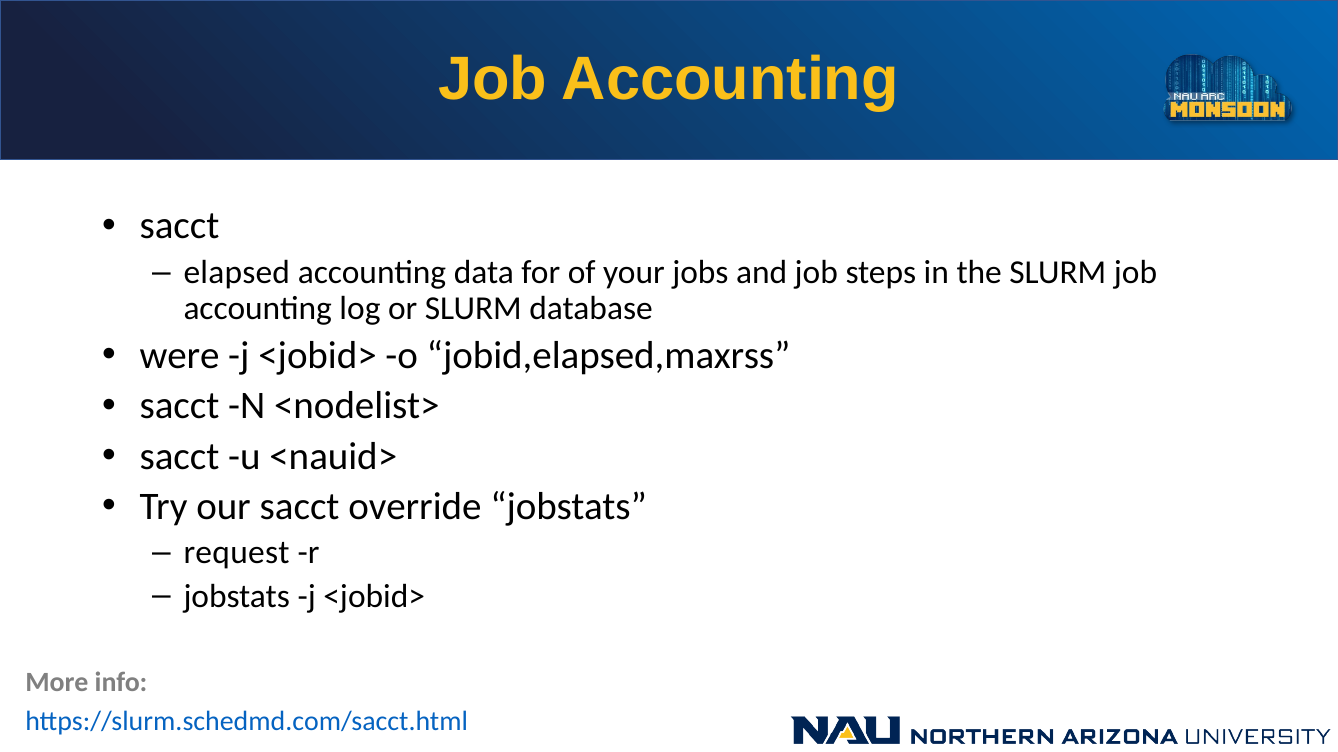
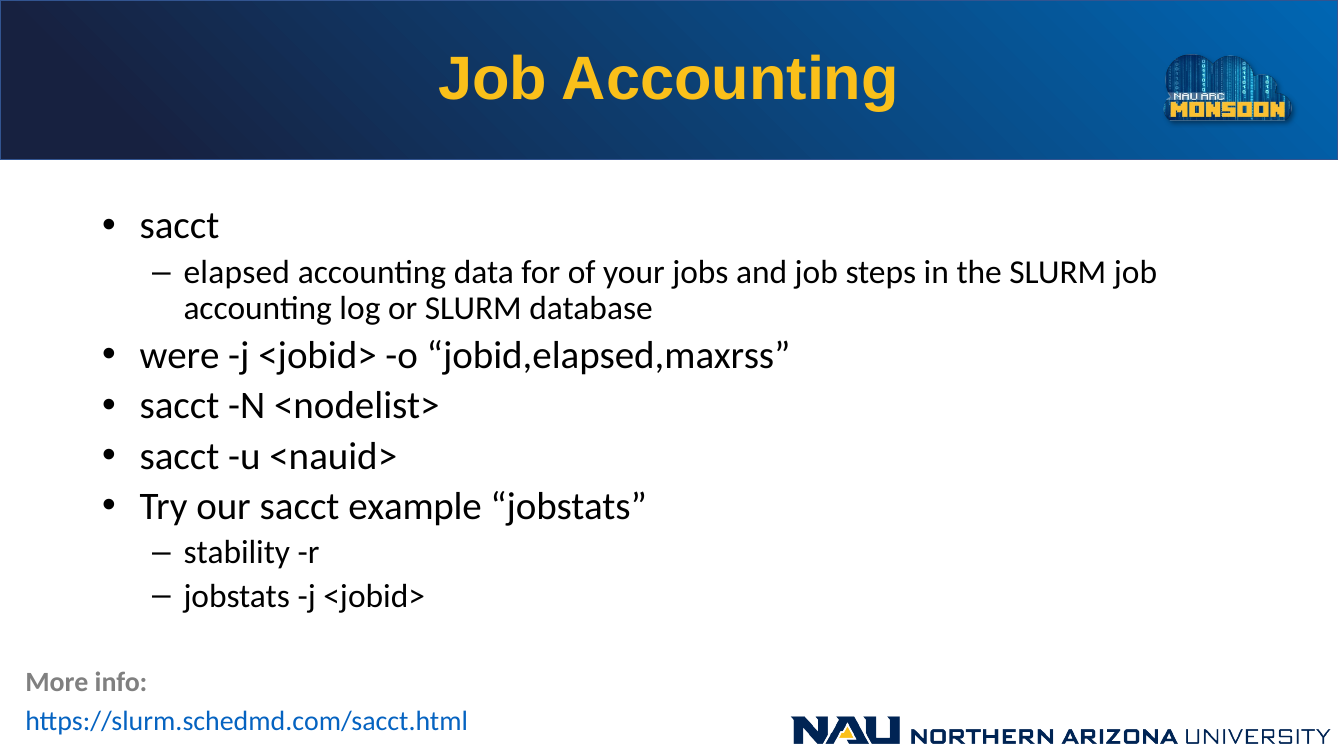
override: override -> example (415, 507)
request: request -> stability (237, 553)
